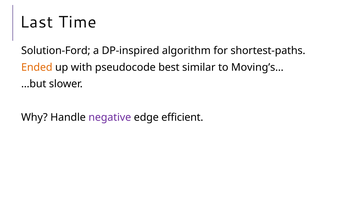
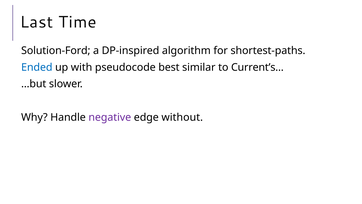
Ended colour: orange -> blue (37, 67)
Moving’s…: Moving’s… -> Current’s… (257, 67)
efficient: efficient -> without (182, 117)
